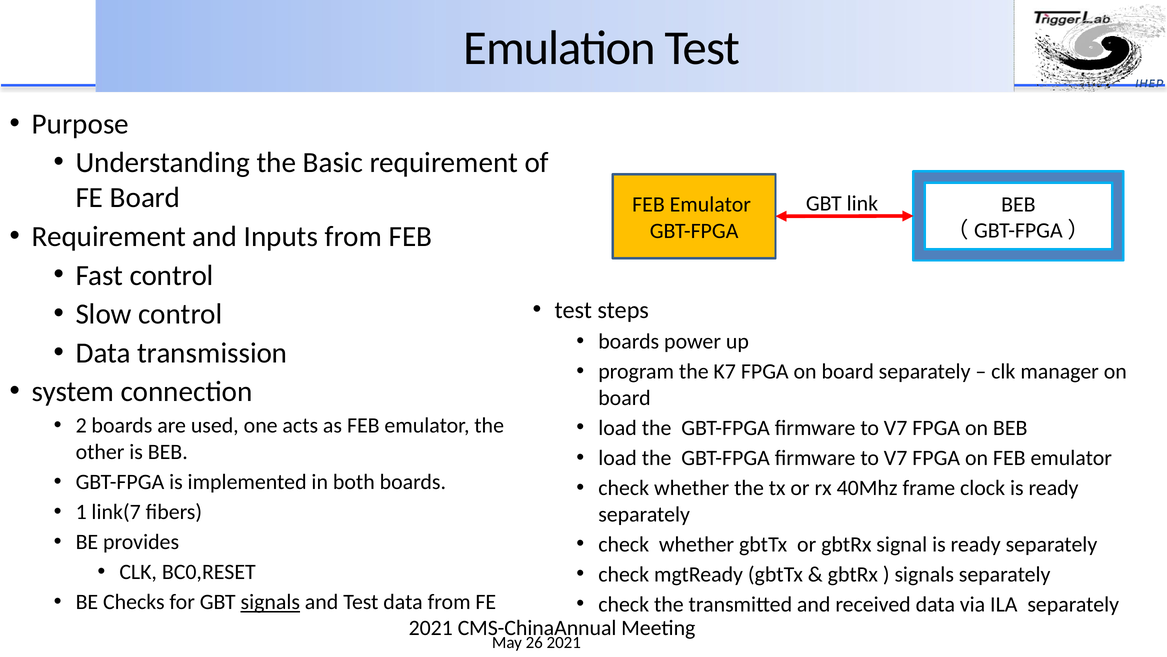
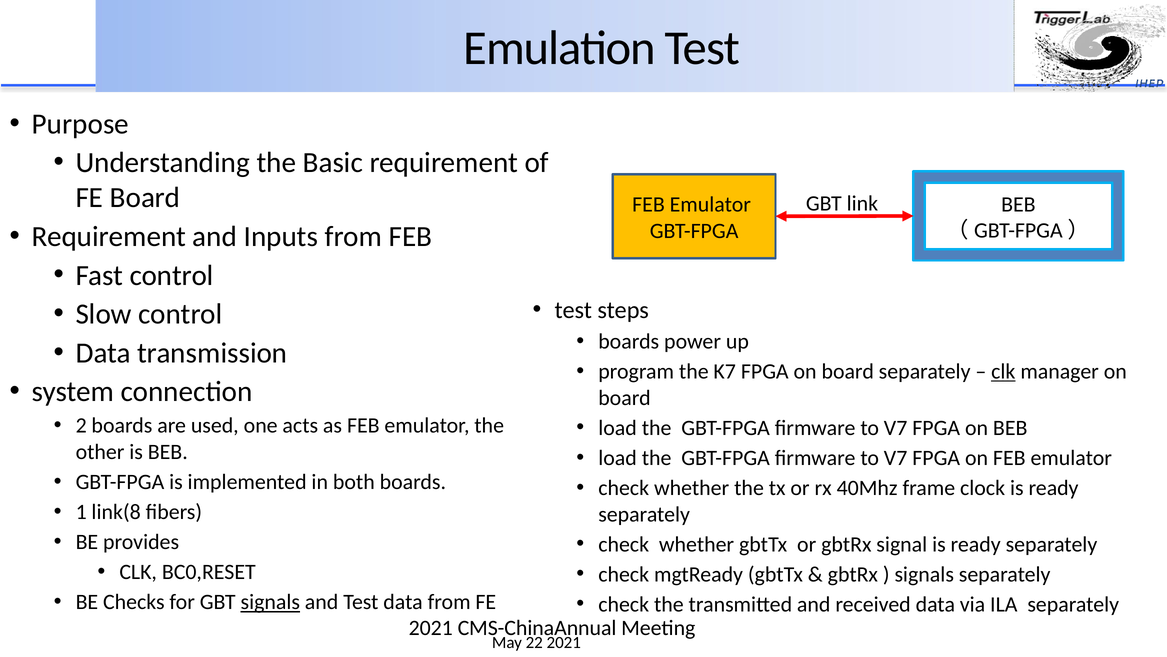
clk underline: none -> present (1003, 371)
link(7: link(7 -> link(8 (116, 512)
26: 26 -> 22 (534, 642)
